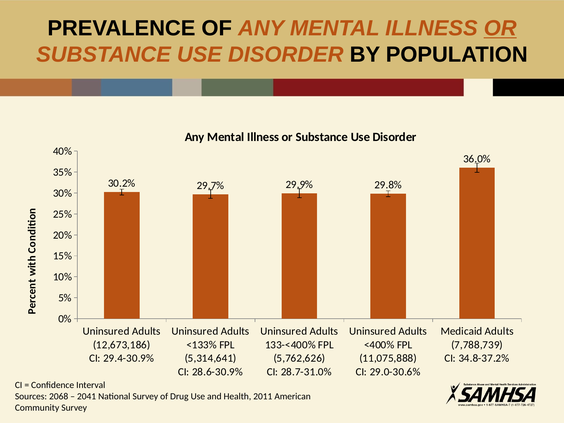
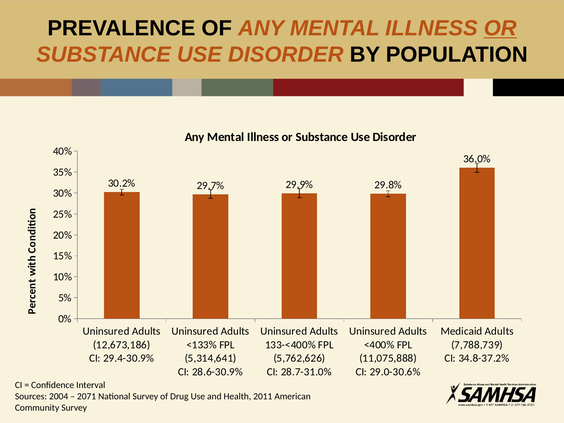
2068: 2068 -> 2004 (59, 396)
2041: 2041 -> 2071 (87, 396)
